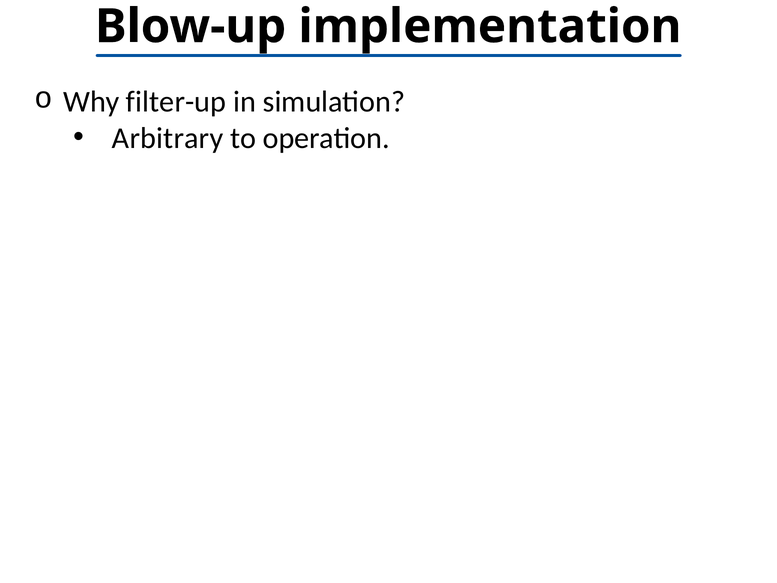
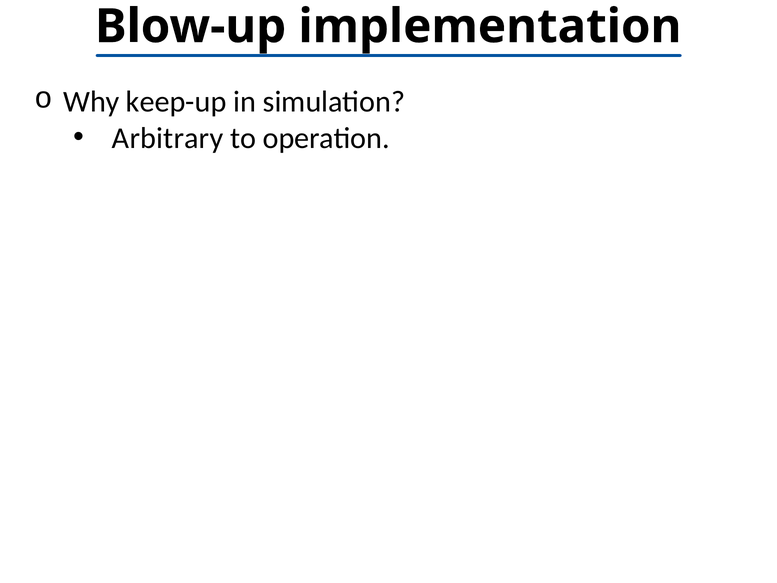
filter-up: filter-up -> keep-up (176, 102)
